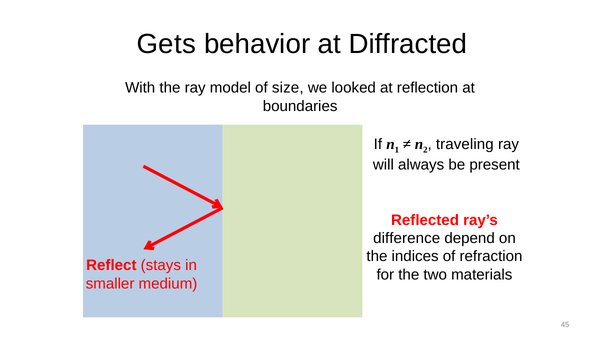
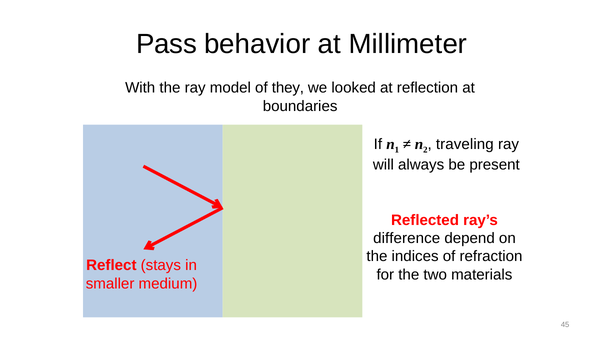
Gets: Gets -> Pass (167, 44)
Diffracted: Diffracted -> Millimeter (408, 44)
size: size -> they (288, 88)
